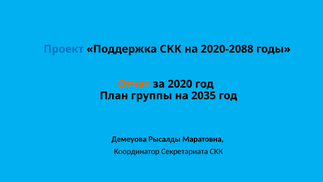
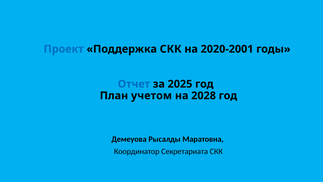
2020-2088: 2020-2088 -> 2020-2001 (227, 49)
Отчет colour: orange -> blue (134, 84)
2020: 2020 -> 2025 (180, 84)
группы: группы -> учетом (151, 96)
2035: 2035 -> 2028 (204, 96)
